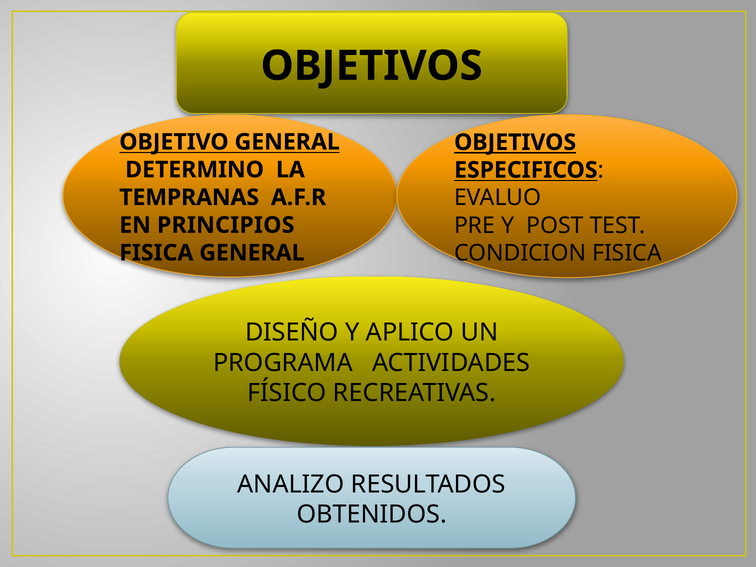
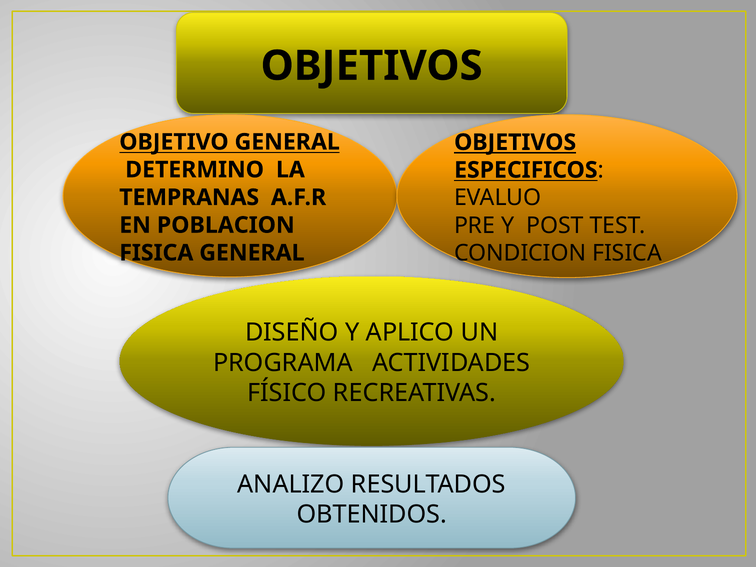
PRINCIPIOS: PRINCIPIOS -> POBLACION (226, 225)
